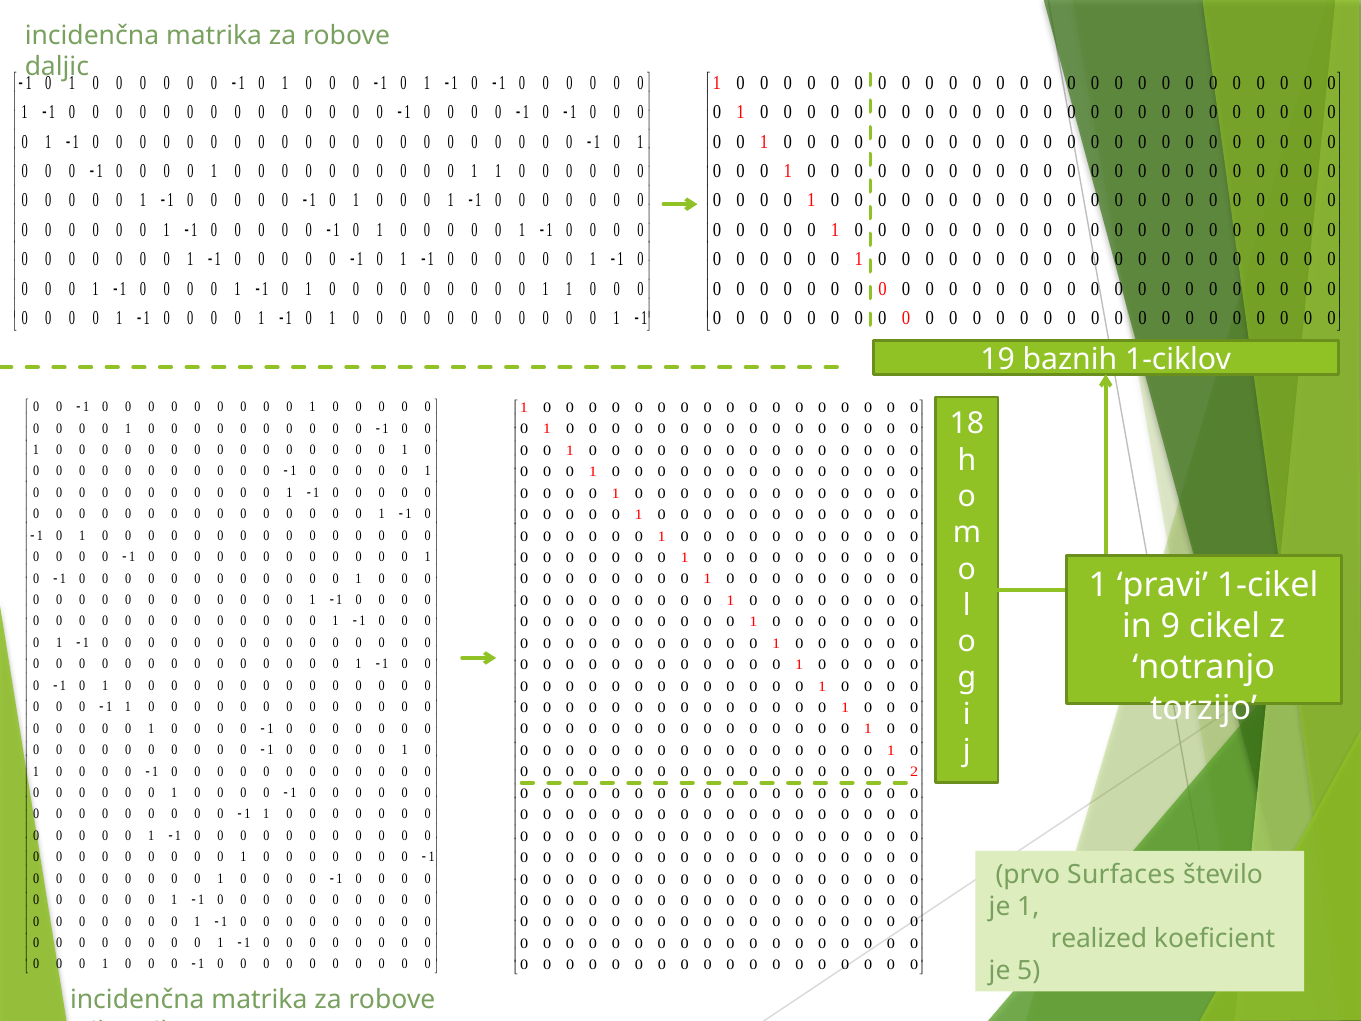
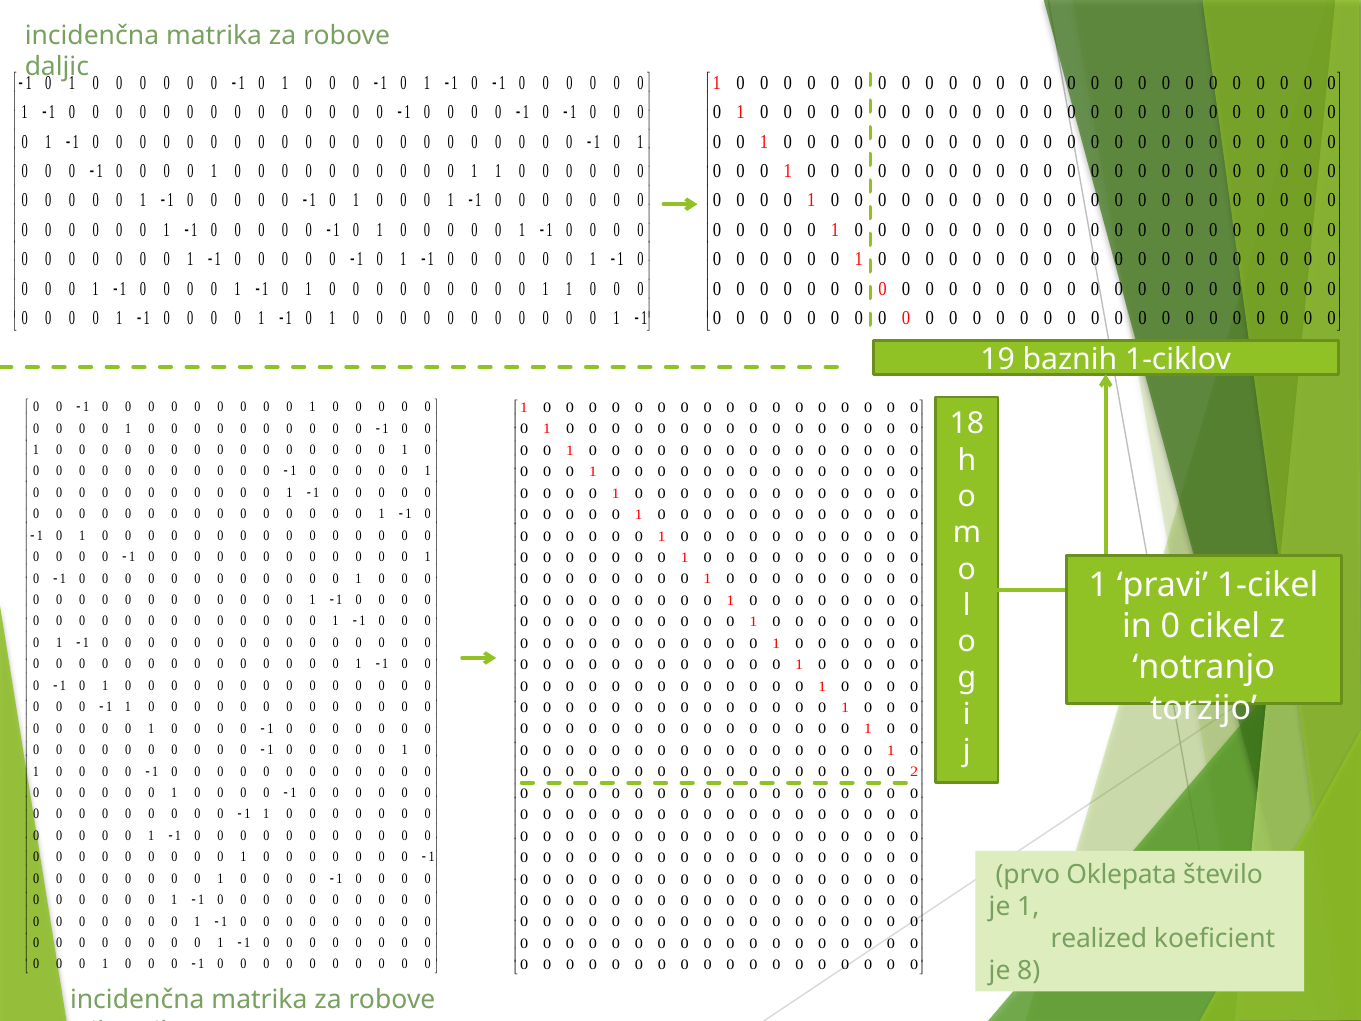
in 9: 9 -> 0 (1170, 626)
Surfaces: Surfaces -> Oklepata (1121, 875)
5: 5 -> 8 (1029, 970)
